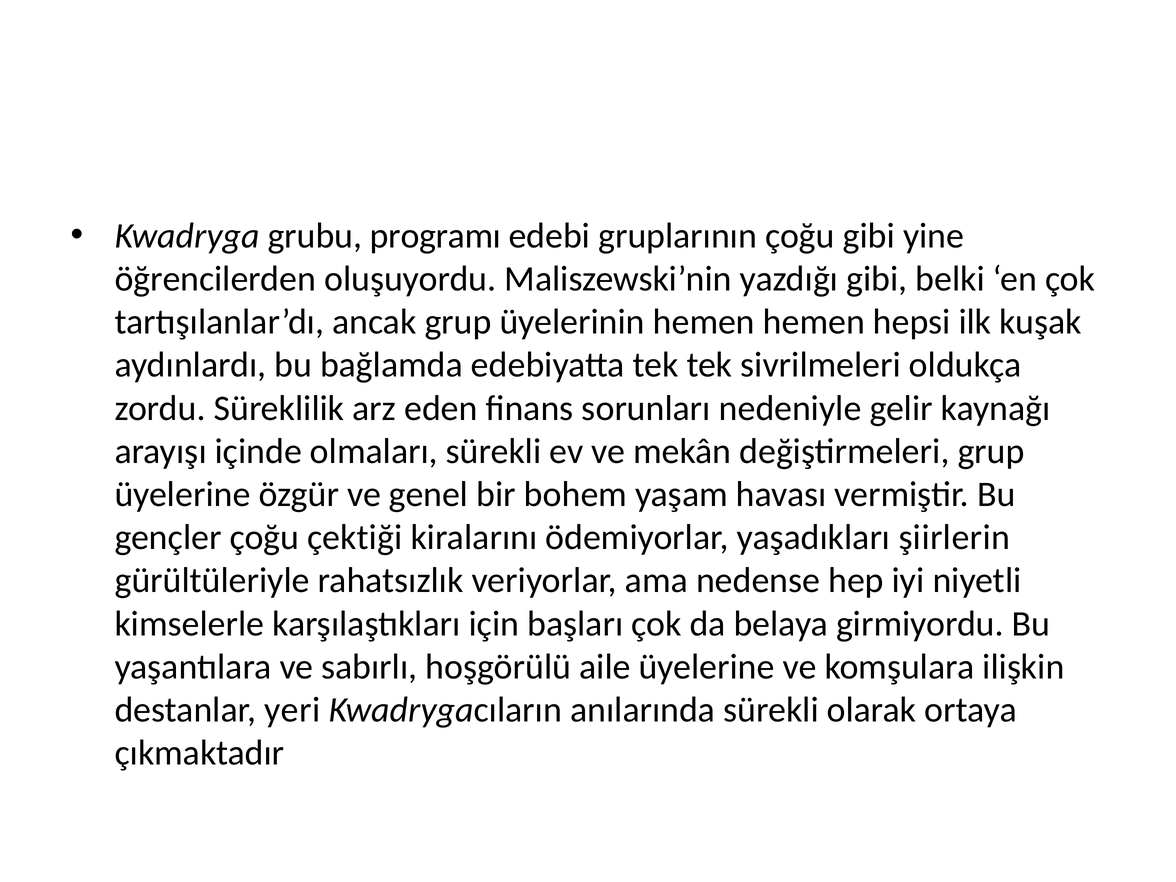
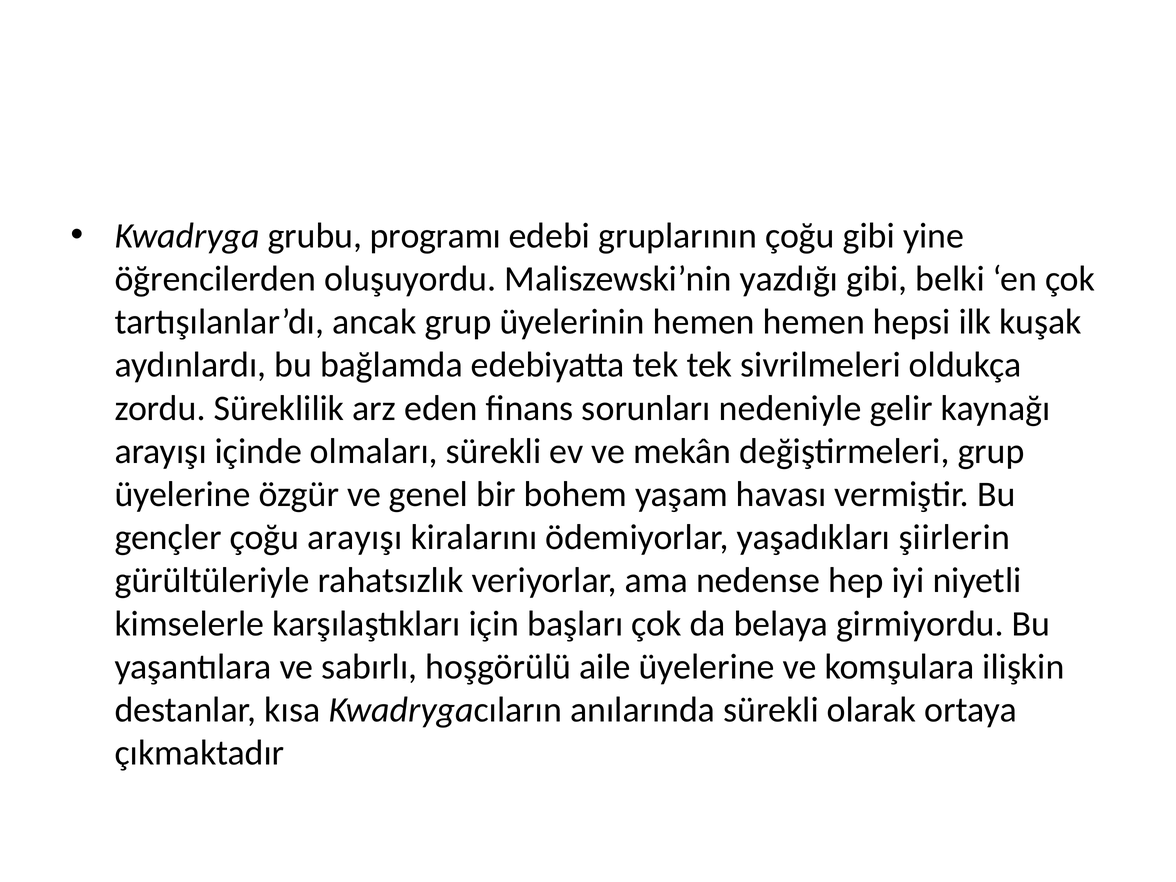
çoğu çektiği: çektiği -> arayışı (355, 537)
yeri: yeri -> kısa (292, 710)
